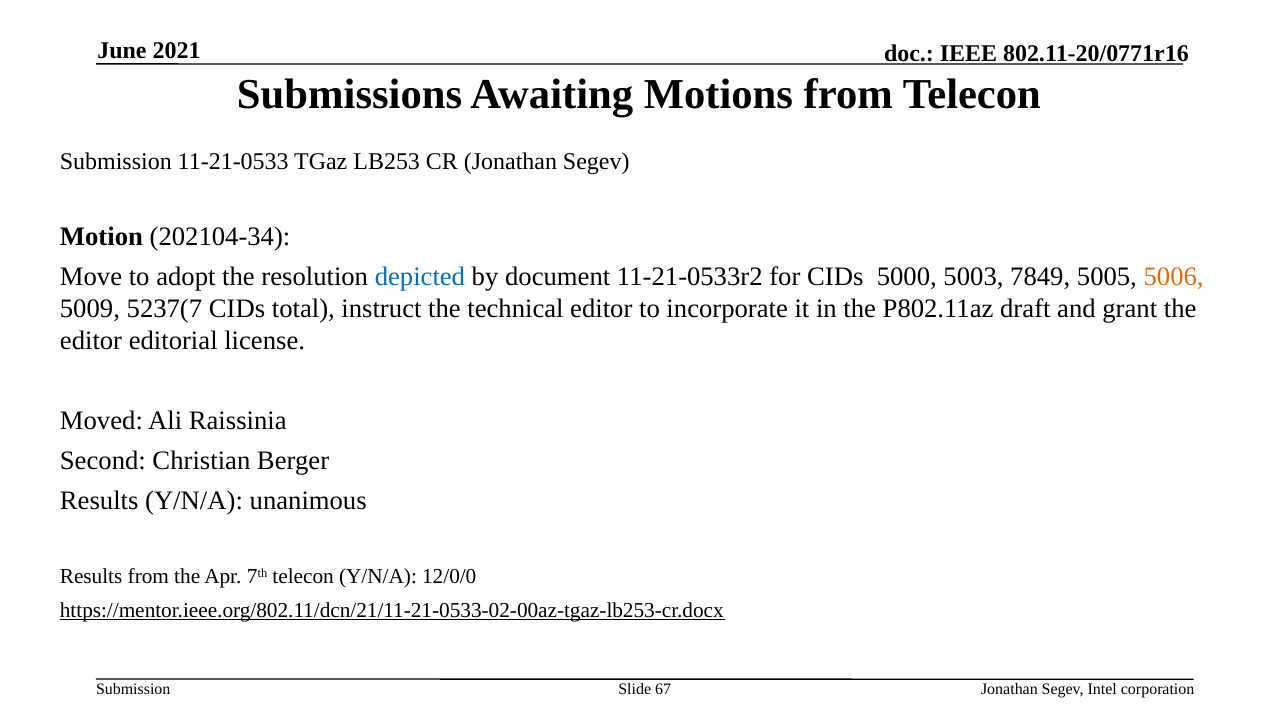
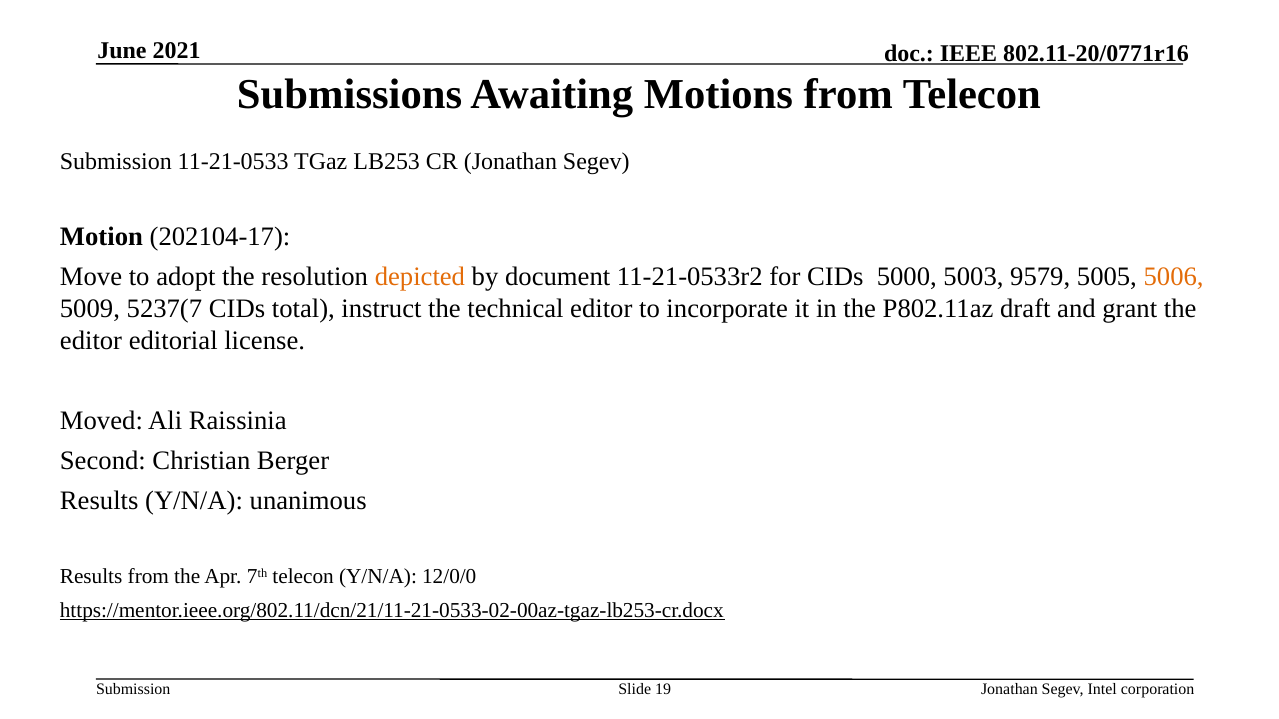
202104-34: 202104-34 -> 202104-17 (220, 237)
depicted colour: blue -> orange (420, 277)
7849: 7849 -> 9579 (1040, 277)
67: 67 -> 19 (663, 690)
